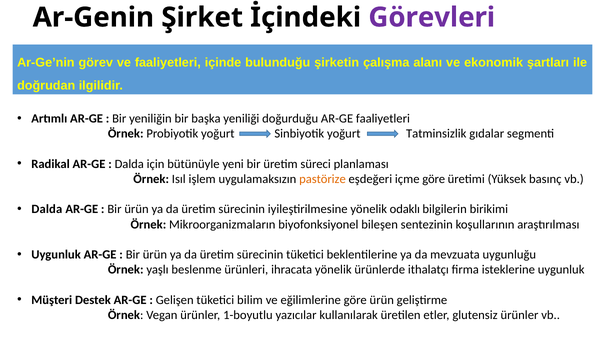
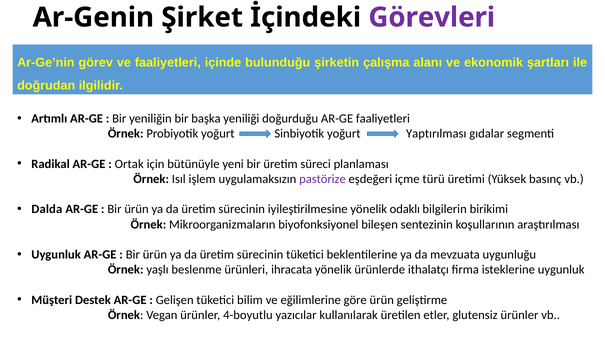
Tatminsizlik: Tatminsizlik -> Yaptırılması (436, 134)
Dalda: Dalda -> Ortak (129, 164)
pastörize colour: orange -> purple (322, 179)
içme göre: göre -> türü (434, 179)
1-boyutlu: 1-boyutlu -> 4-boyutlu (248, 315)
